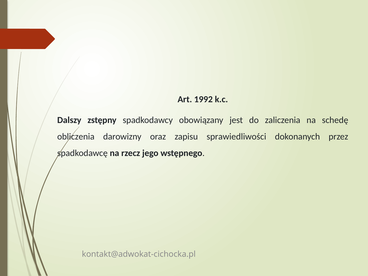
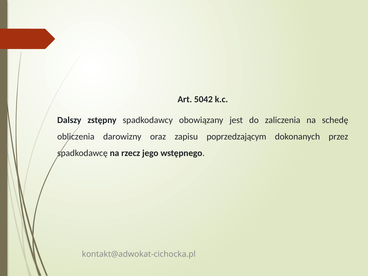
1992: 1992 -> 5042 (203, 99)
sprawiedliwości: sprawiedliwości -> poprzedzającym (236, 137)
